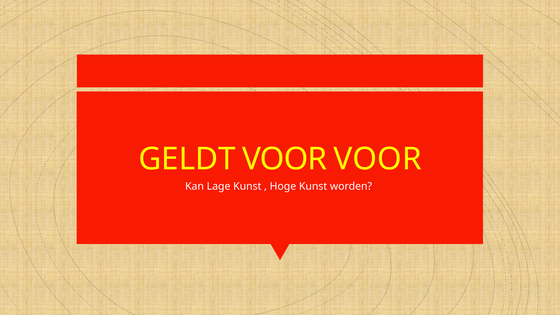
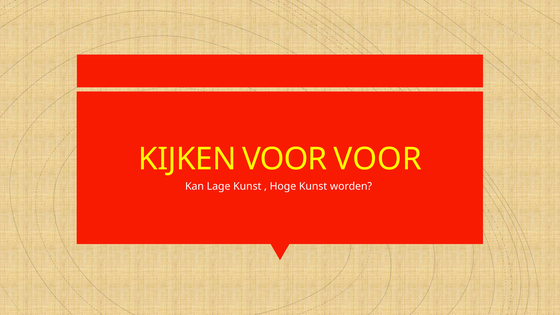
GELDT: GELDT -> KIJKEN (187, 159)
